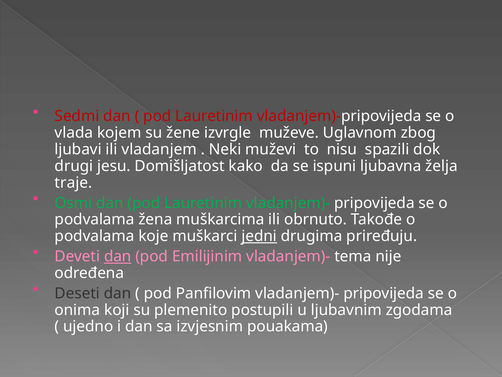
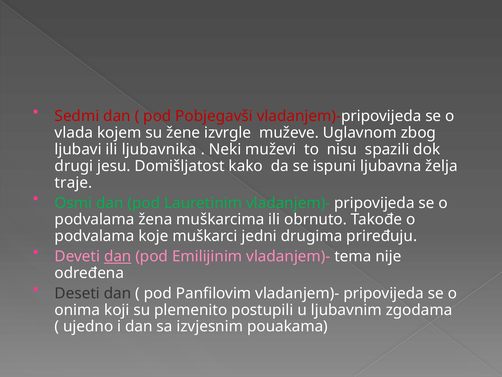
Lauretinim: Lauretinim -> Pobjegavši (214, 116)
vladanjem: vladanjem -> ljubavnika (159, 149)
jedni underline: present -> none (259, 236)
